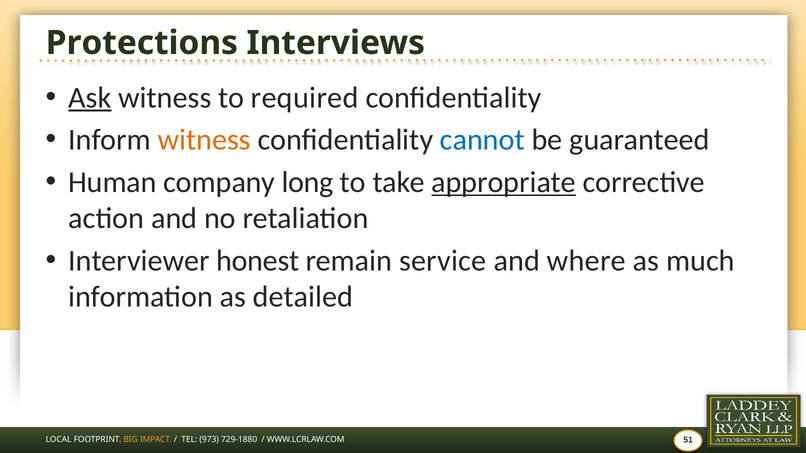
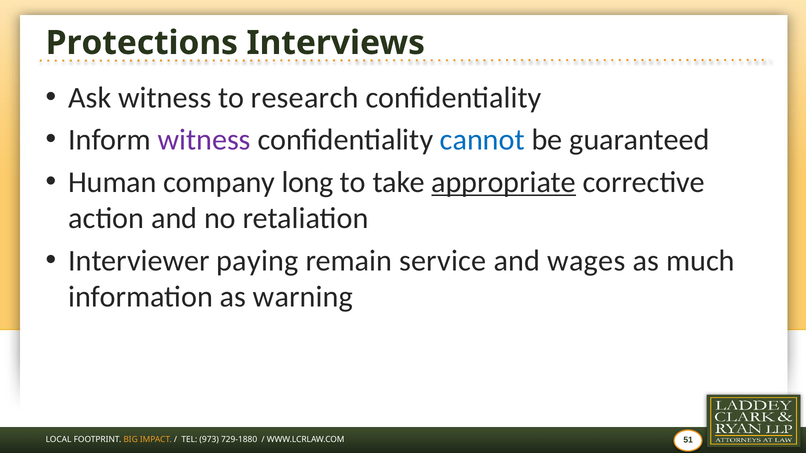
Ask underline: present -> none (90, 98)
required: required -> research (305, 98)
witness colour: orange -> purple (204, 140)
honest: honest -> paying (257, 261)
where: where -> wages (586, 261)
detailed: detailed -> warning (303, 297)
